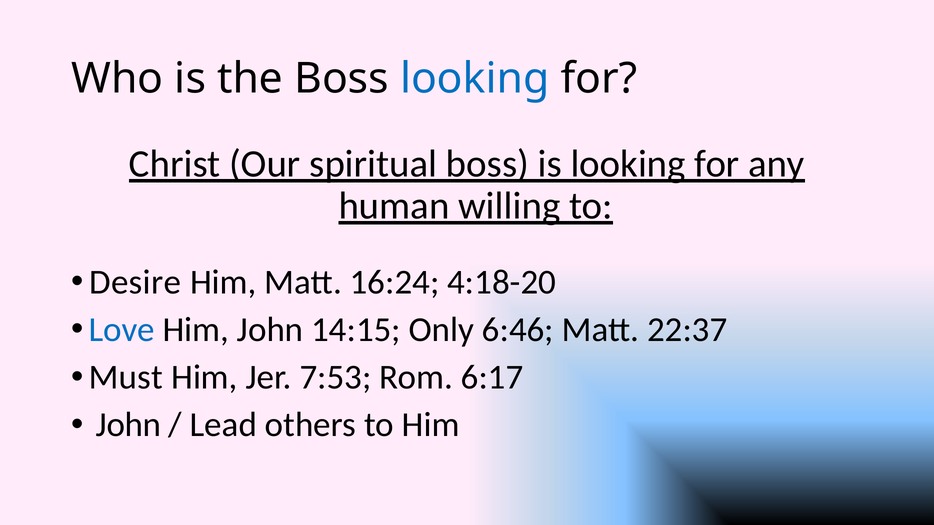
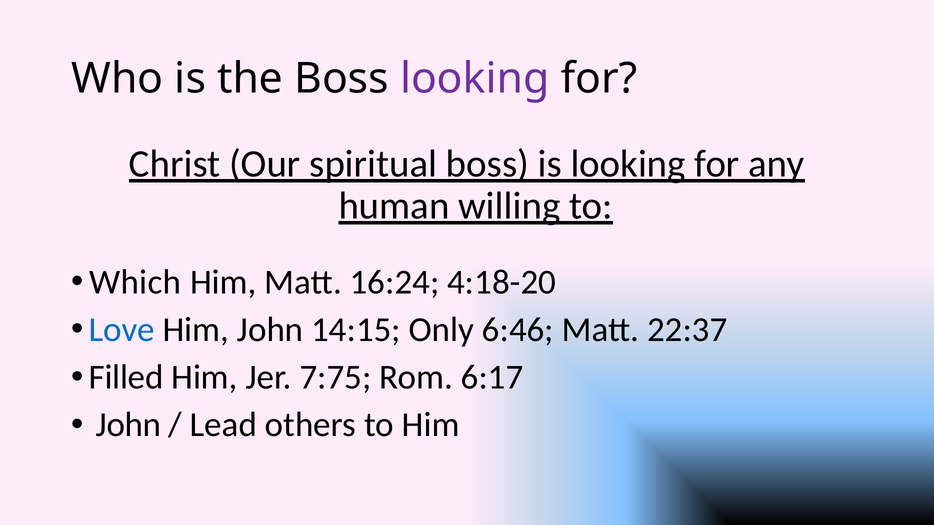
looking colour: blue -> purple (475, 78)
Desire: Desire -> Which (135, 282)
Must: Must -> Filled (126, 378)
7:53: 7:53 -> 7:75 (335, 378)
